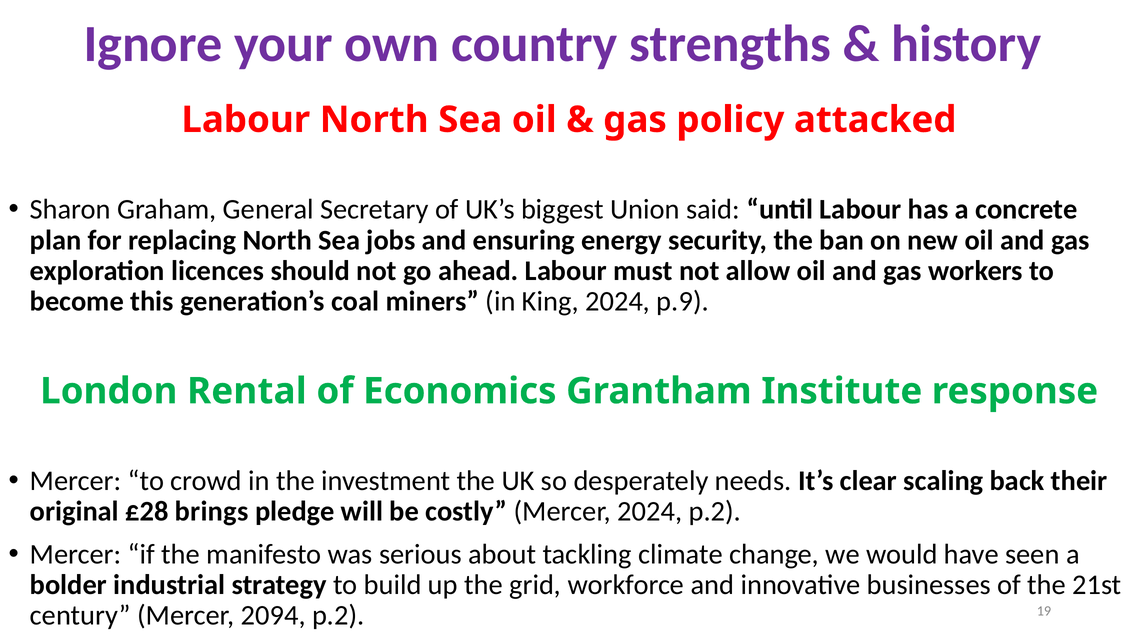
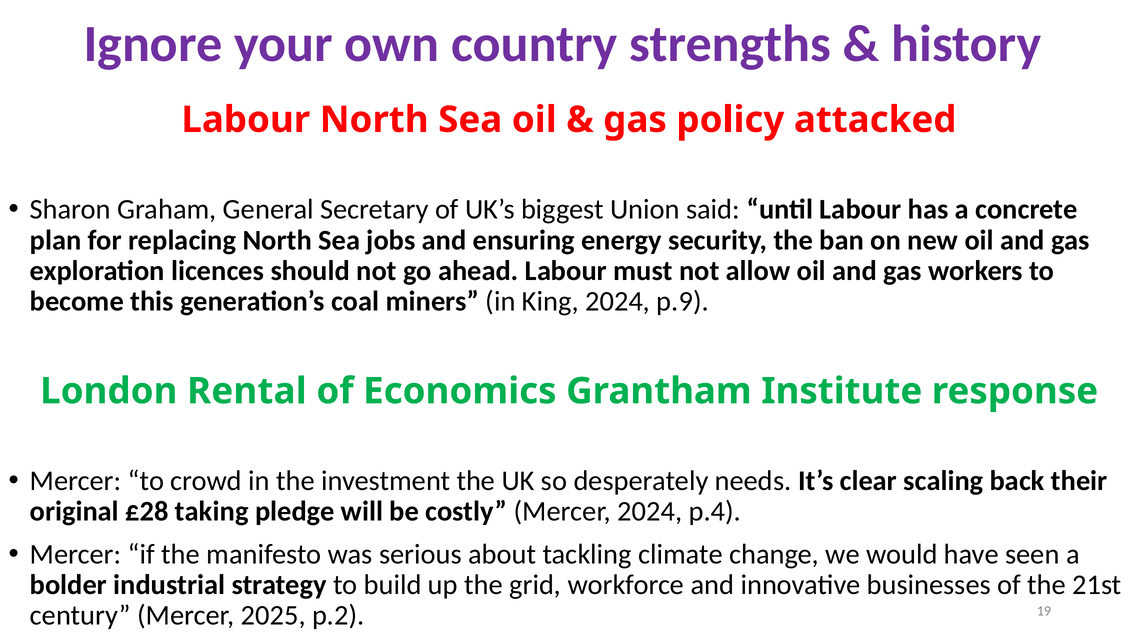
brings: brings -> taking (212, 512)
2024 p.2: p.2 -> p.4 (715, 512)
2094: 2094 -> 2025 (273, 616)
